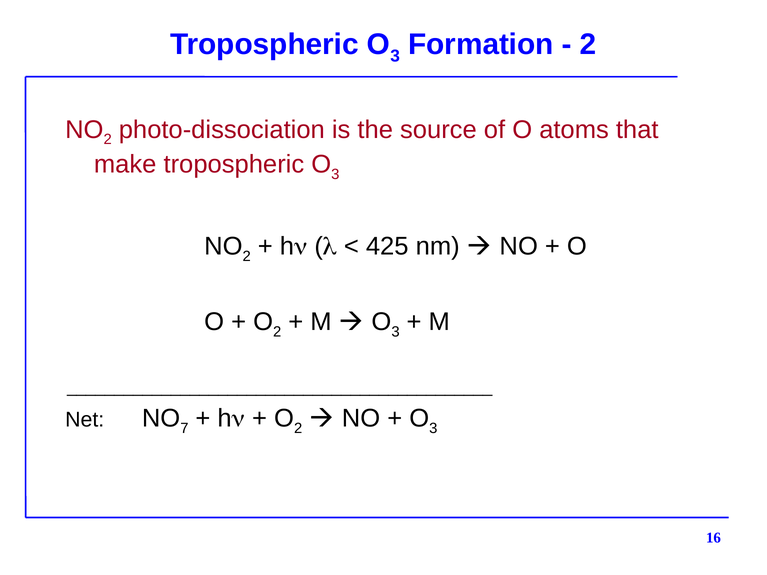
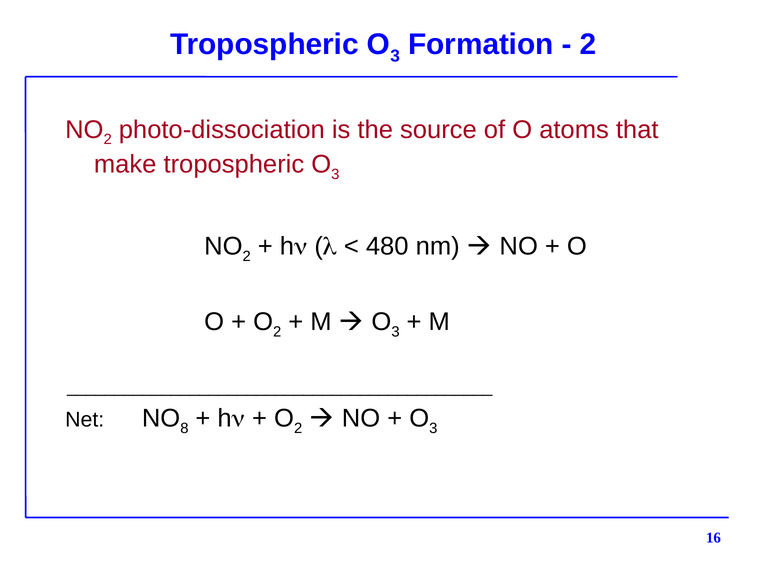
425: 425 -> 480 (387, 246)
7: 7 -> 8 (184, 428)
